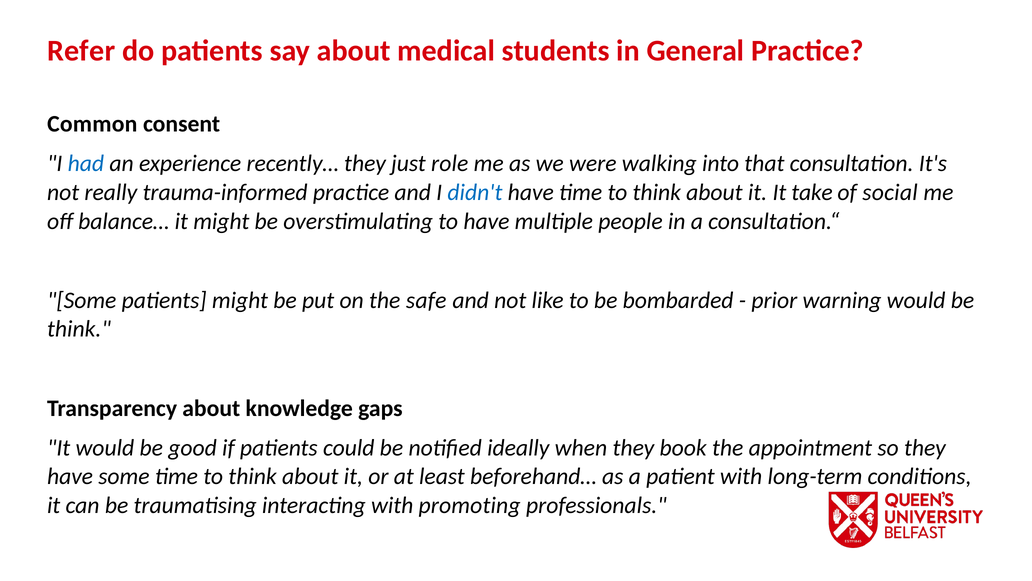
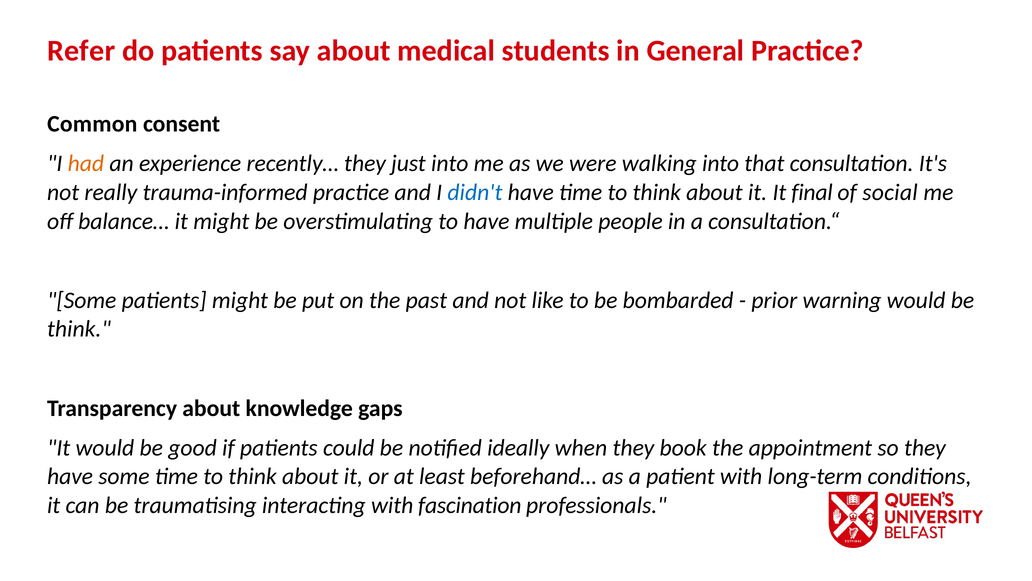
had colour: blue -> orange (86, 163)
just role: role -> into (450, 163)
take: take -> final (812, 192)
safe: safe -> past (426, 300)
promoting: promoting -> fascination (470, 505)
